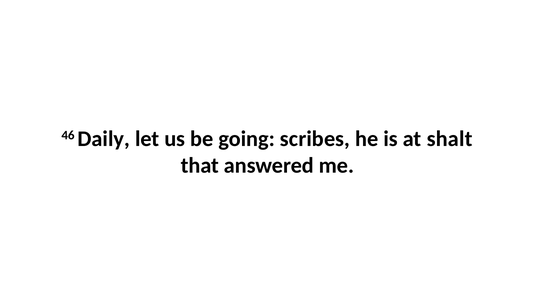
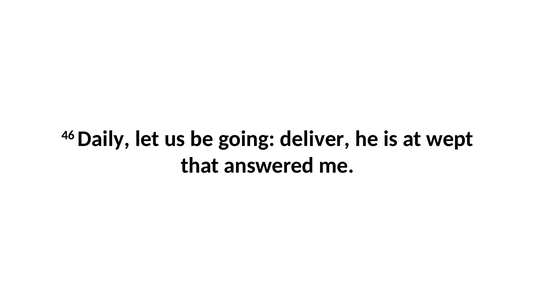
scribes: scribes -> deliver (315, 139)
shalt: shalt -> wept (450, 139)
